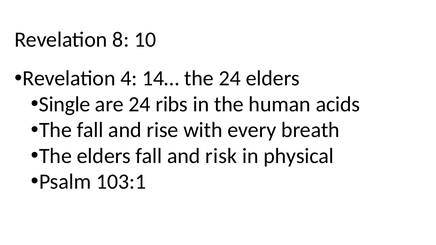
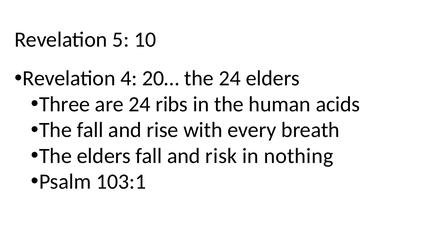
8: 8 -> 5 (121, 40)
14…: 14… -> 20… (161, 79)
Single: Single -> Three (65, 104)
physical: physical -> nothing (299, 156)
